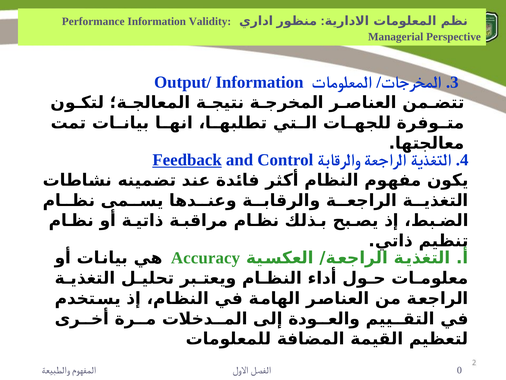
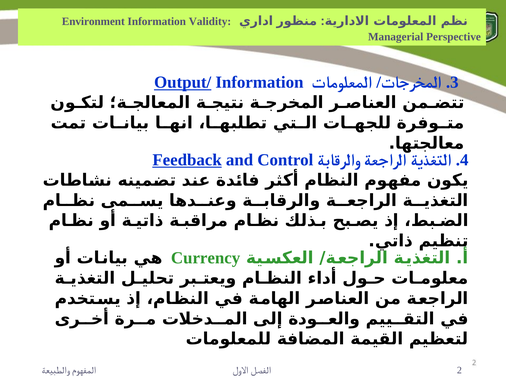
Performance: Performance -> Environment (93, 21)
Output/ underline: none -> present (183, 82)
Accuracy: Accuracy -> Currency (206, 258)
0: 0 -> 2 (459, 370)
